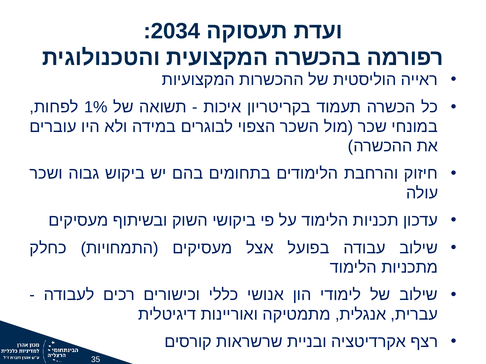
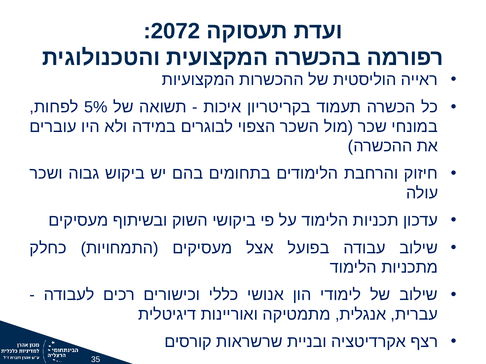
2034: 2034 -> 2072 (176, 31)
1%: 1% -> 5% (96, 107)
